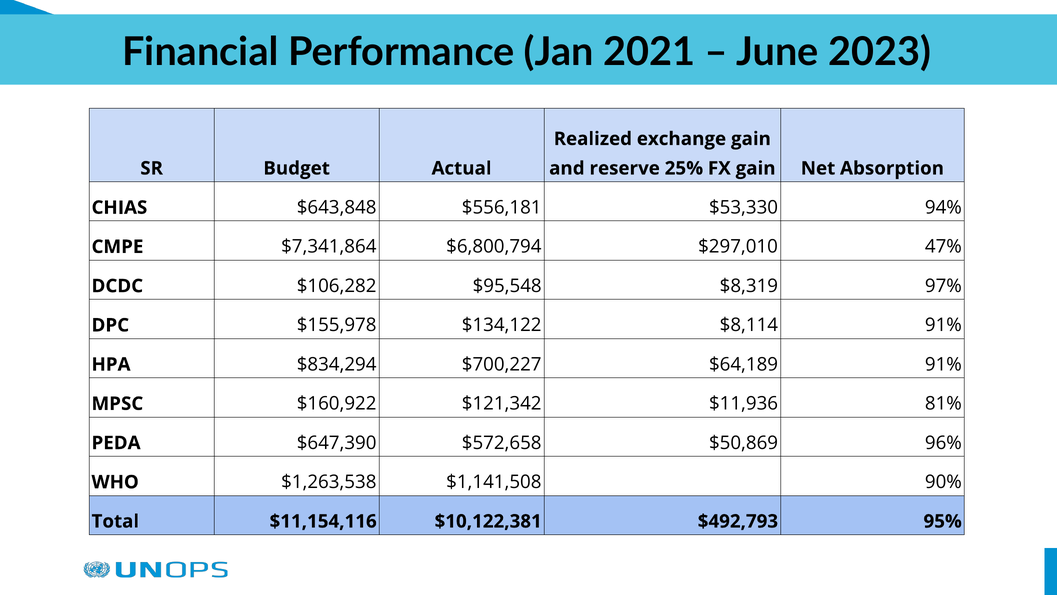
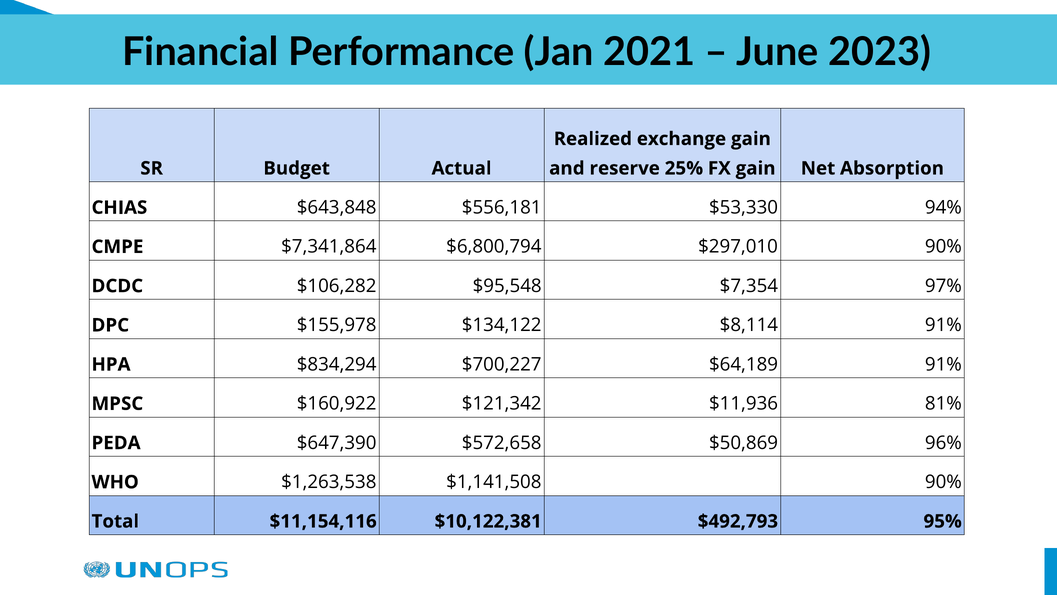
$297,010 47%: 47% -> 90% (943, 247)
$8,319: $8,319 -> $7,354 (749, 286)
